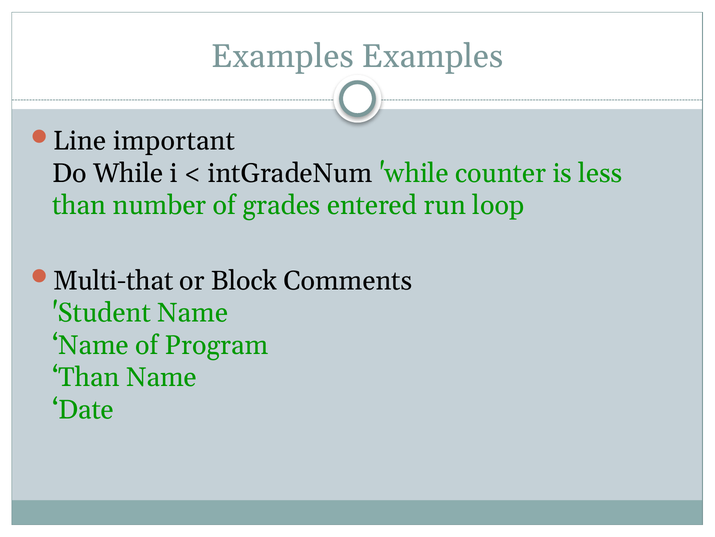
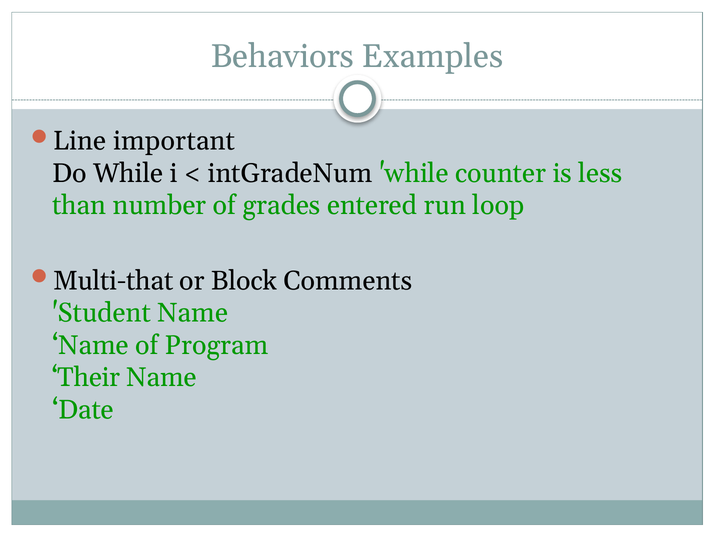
Examples: Examples -> Behaviors (283, 56)
Than: Than -> Their (86, 377)
